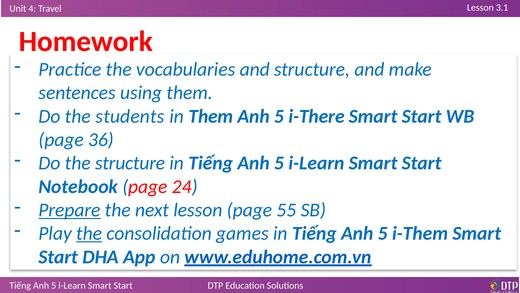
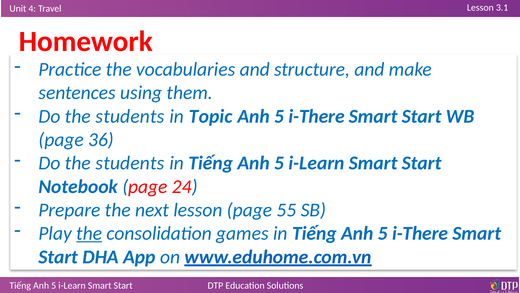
in Them: Them -> Topic (211, 116)
structure: structure -> students (130, 163)
Prepare underline: present -> none (70, 210)
Tiếng Anh 5 i-Them: i-Them -> i-There (420, 233)
